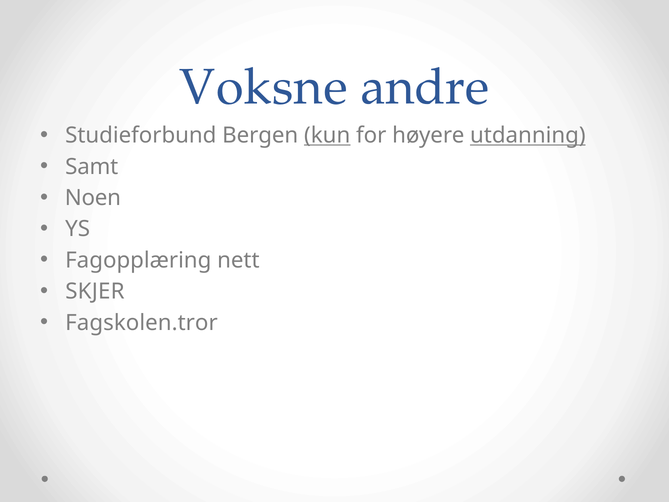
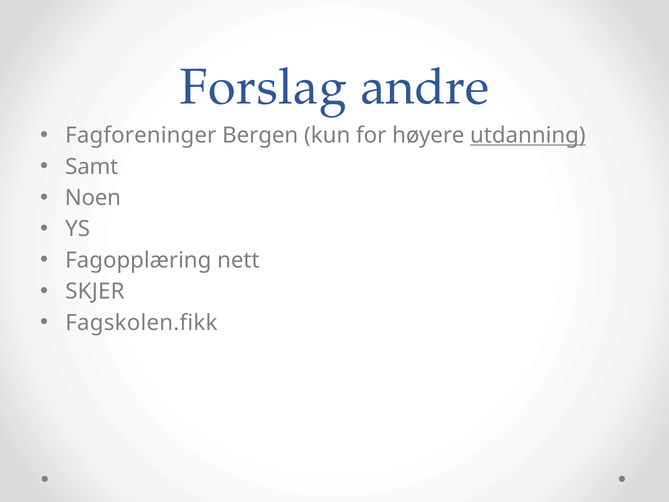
Voksne: Voksne -> Forslag (263, 87)
Studieforbund: Studieforbund -> Fagforeninger (141, 135)
kun underline: present -> none (327, 135)
Fagskolen.tror: Fagskolen.tror -> Fagskolen.fikk (141, 323)
